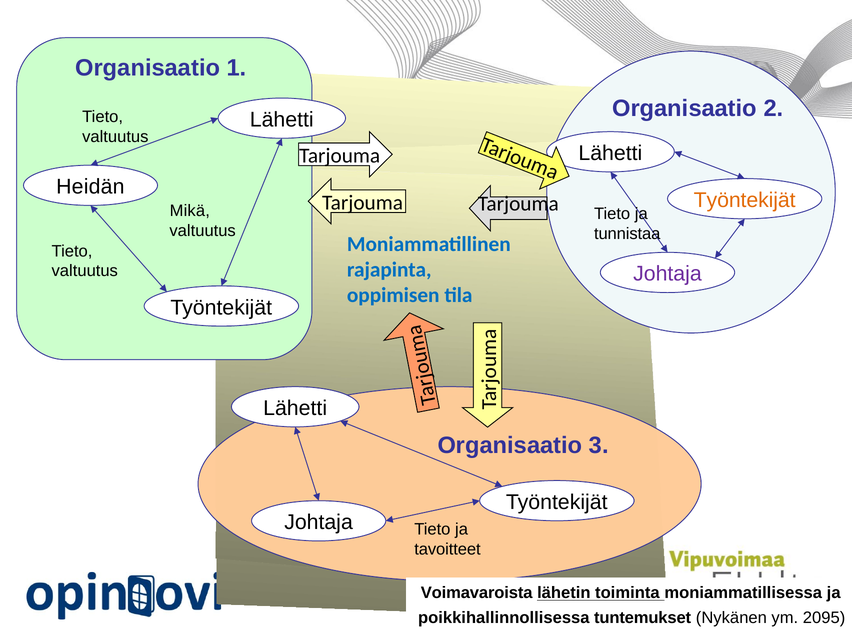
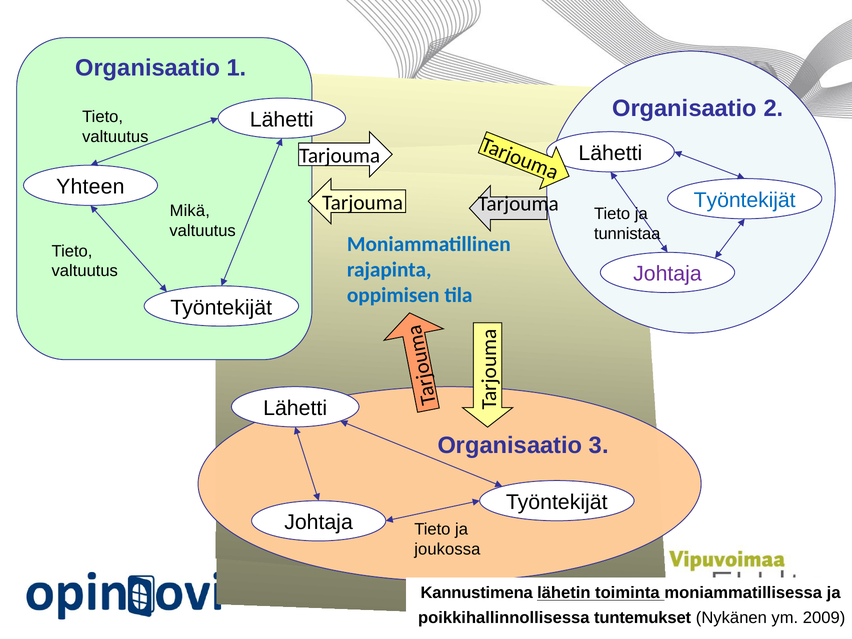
Heidän: Heidän -> Yhteen (90, 187)
Työntekijät colour: orange -> blue (745, 200)
tavoitteet: tavoitteet -> joukossa (447, 549)
Voimavaroista: Voimavaroista -> Kannustimena (477, 593)
2095: 2095 -> 2009 (824, 618)
